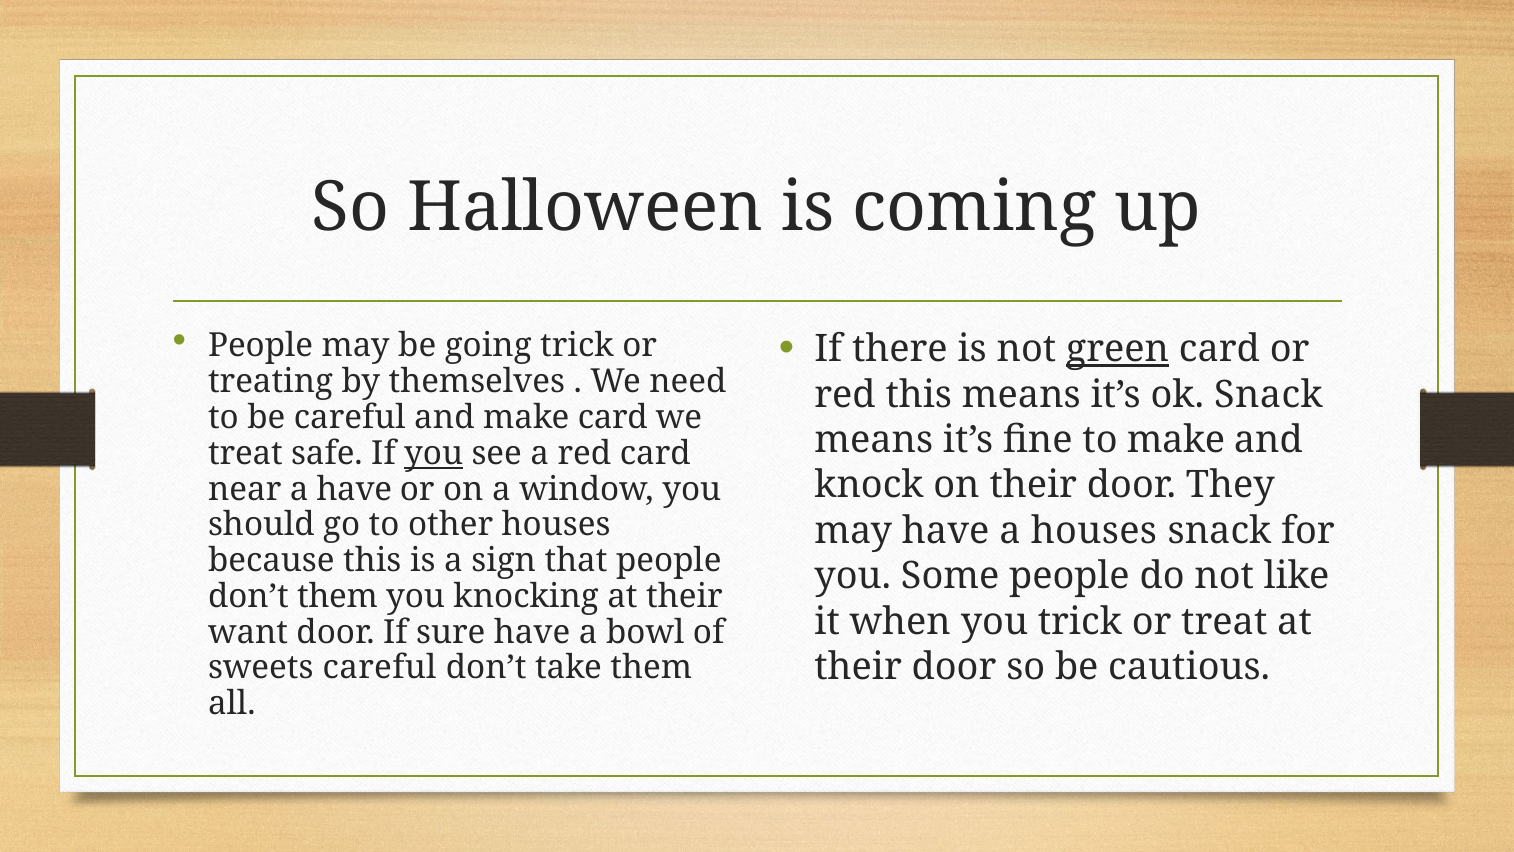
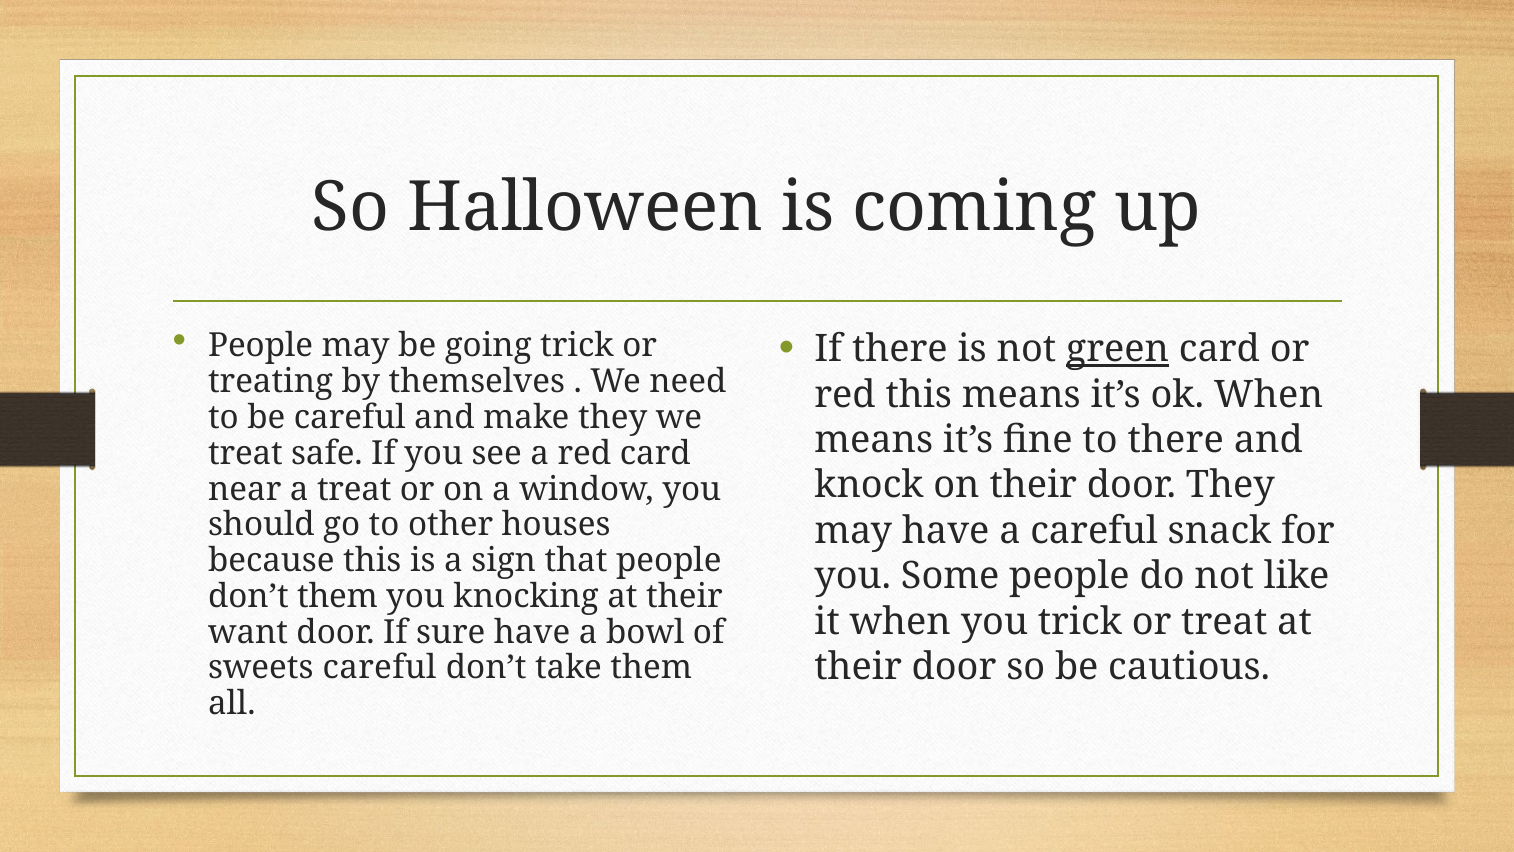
ok Snack: Snack -> When (1268, 394)
make card: card -> they (613, 417)
to make: make -> there (1176, 440)
you underline: present -> none (434, 453)
a have: have -> treat (354, 489)
a houses: houses -> careful (1094, 531)
